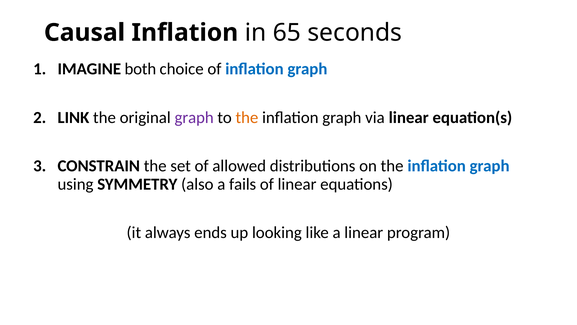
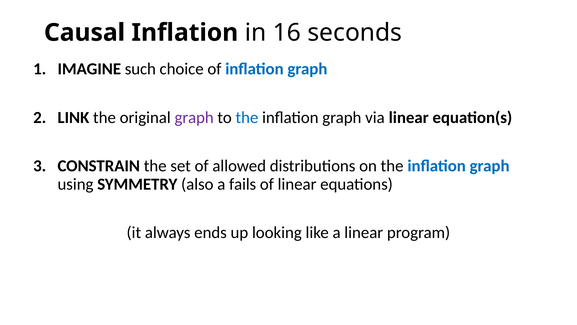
65: 65 -> 16 (287, 33)
both: both -> such (140, 69)
the colour: orange -> blue (247, 117)
